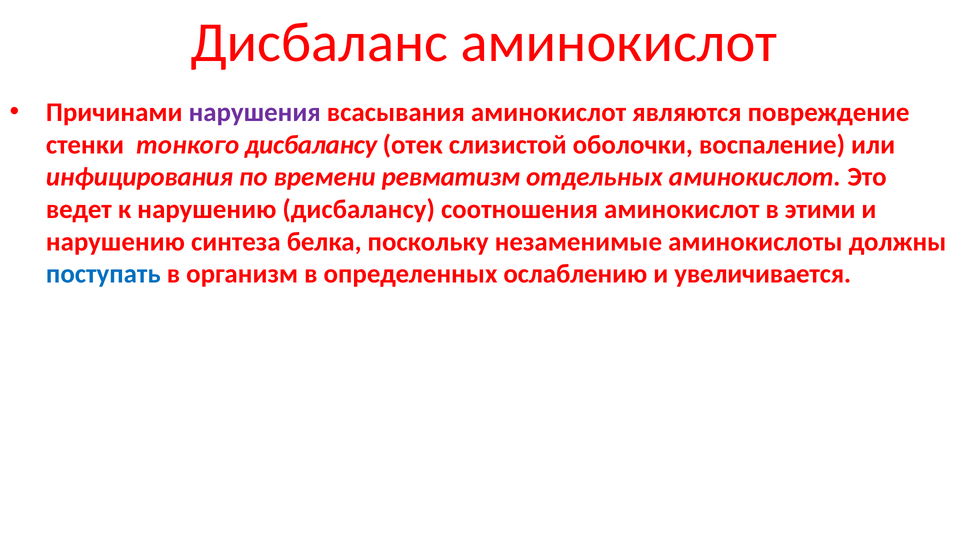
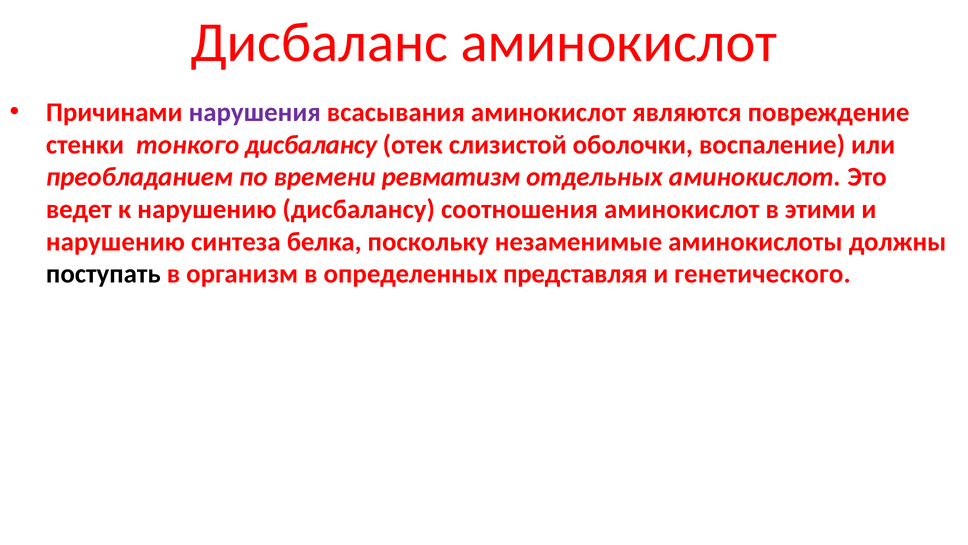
инфицирования: инфицирования -> преобладанием (139, 177)
поступать colour: blue -> black (103, 274)
ослаблению: ослаблению -> представляя (575, 274)
увеличивается: увеличивается -> генетического (763, 274)
